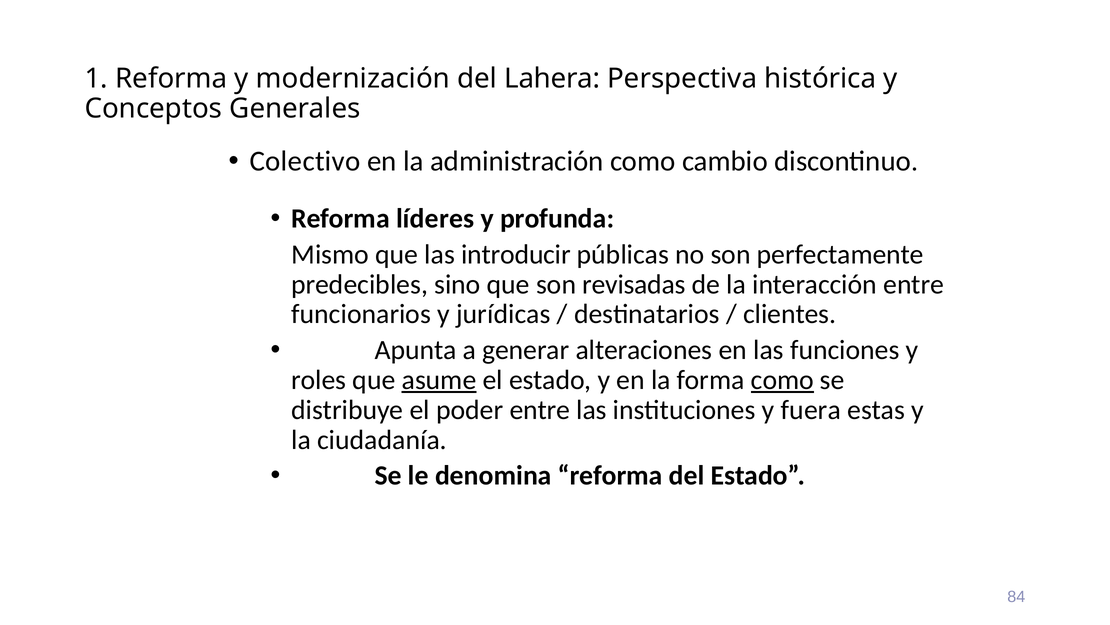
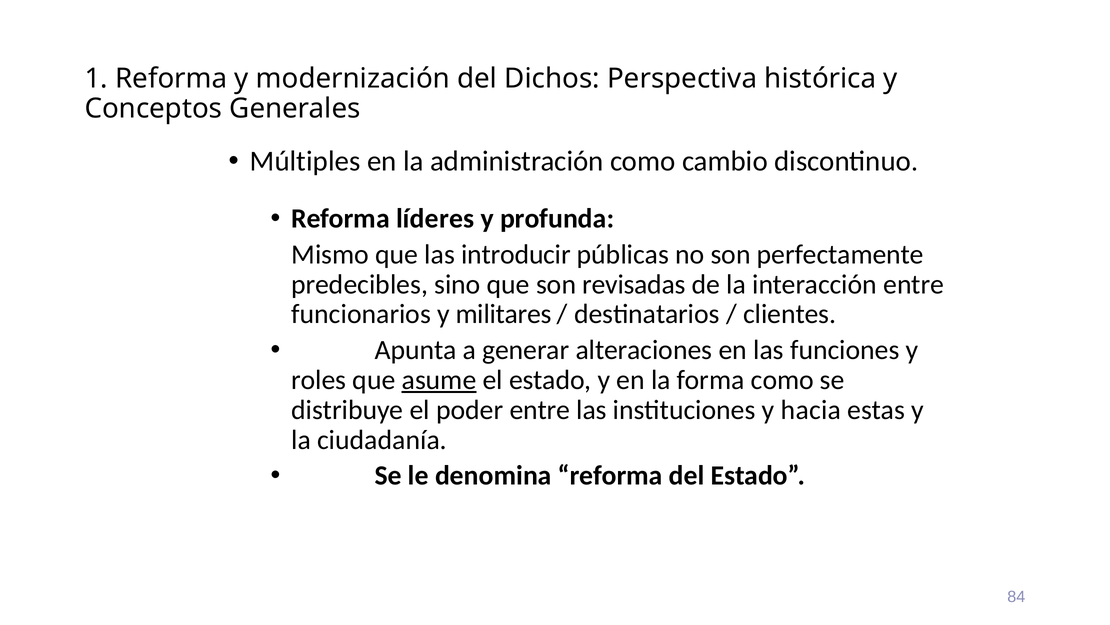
Lahera: Lahera -> Dichos (552, 78)
Colectivo: Colectivo -> Múltiples (305, 161)
jurídicas: jurídicas -> militares (504, 314)
como underline: present -> none (782, 380)
fuera: fuera -> hacia (811, 410)
